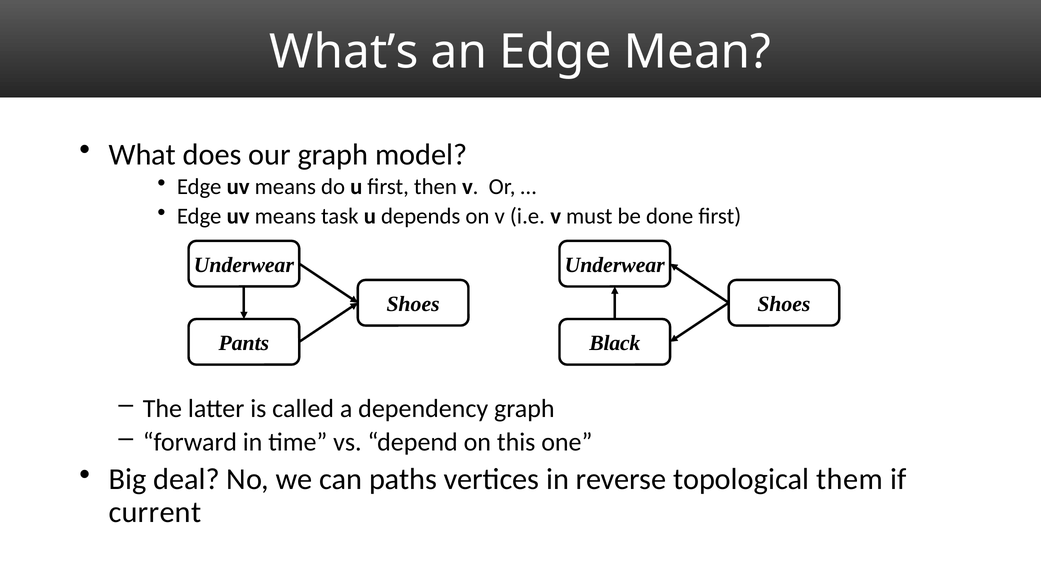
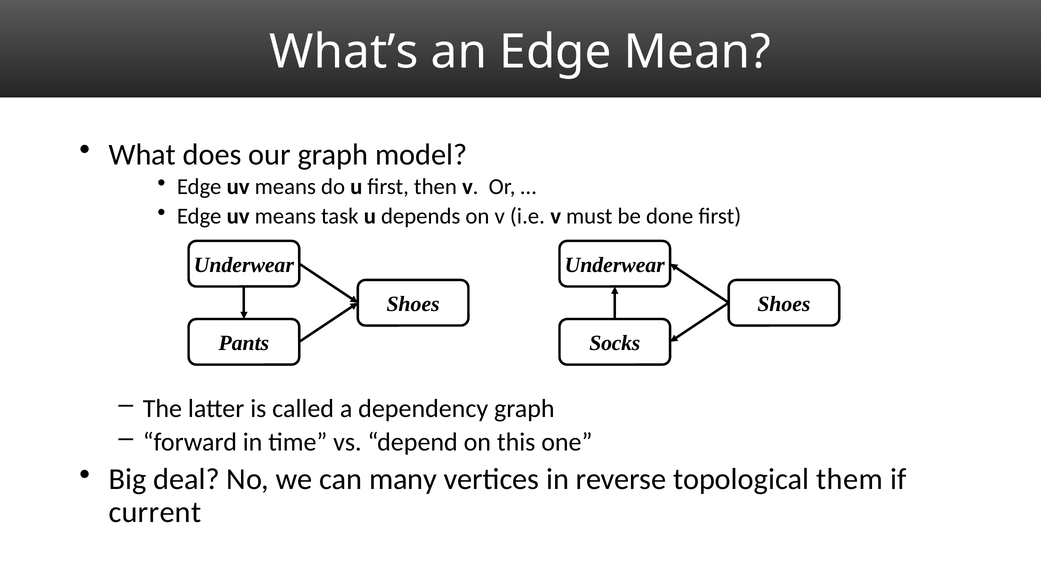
Black: Black -> Socks (615, 343)
paths: paths -> many (403, 479)
